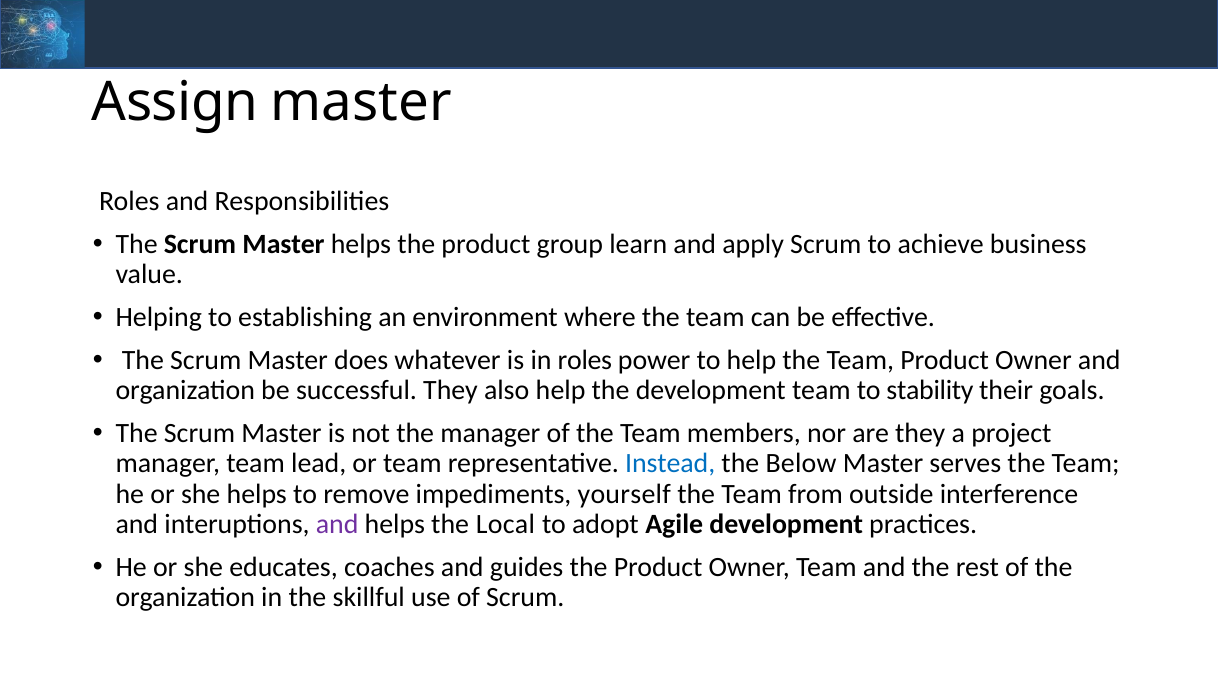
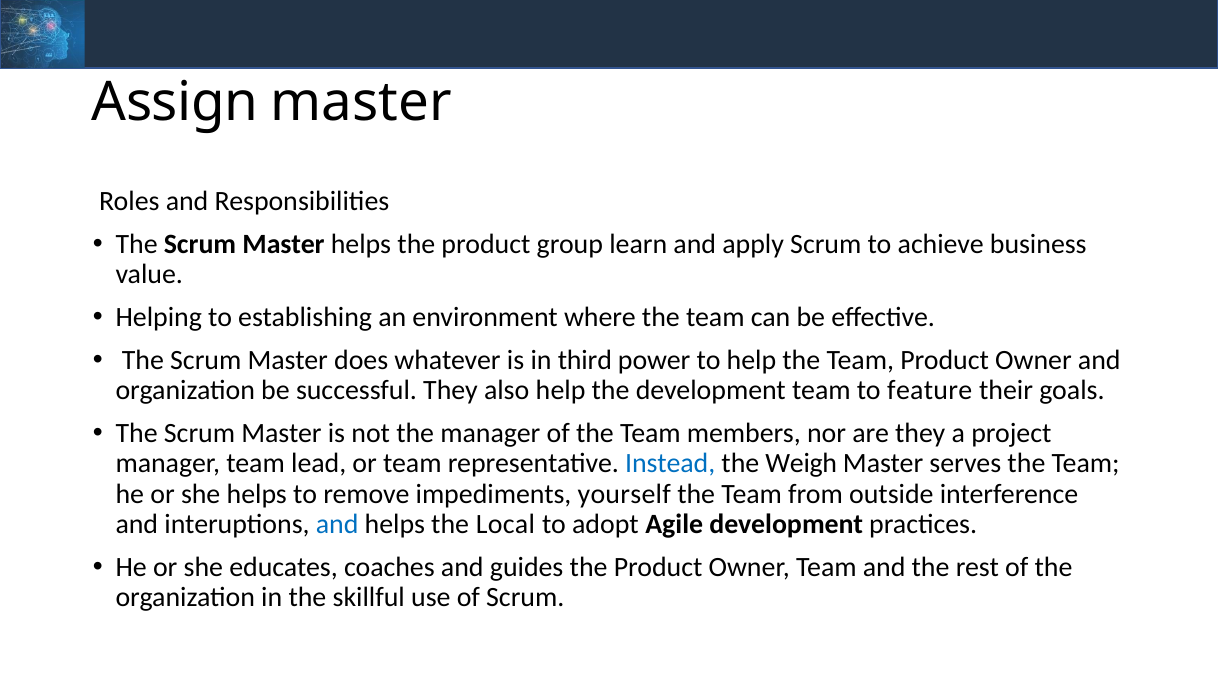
in roles: roles -> third (585, 361)
stability: stability -> feature (930, 391)
Below: Below -> Weigh (801, 464)
and colour: purple -> blue (337, 524)
